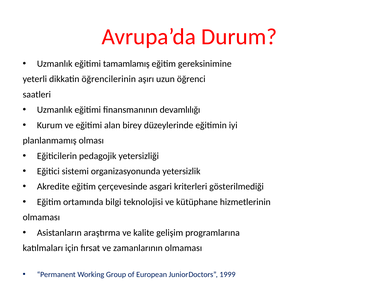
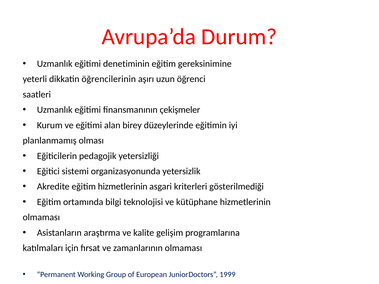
tamamlamış: tamamlamış -> denetiminin (126, 64)
devamlılığı: devamlılığı -> çekişmeler (180, 110)
eğitim çerçevesinde: çerçevesinde -> hizmetlerinin (123, 187)
